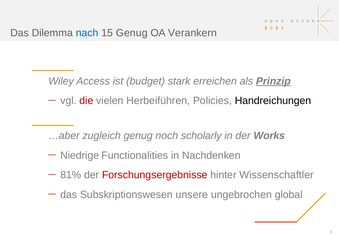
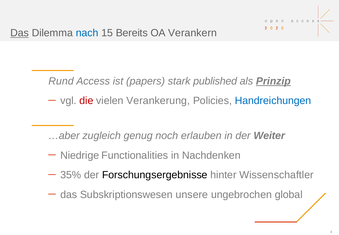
Das underline: none -> present (20, 33)
15 Genug: Genug -> Bereits (132, 33)
Wiley: Wiley -> Rund (61, 81)
budget: budget -> papers (146, 81)
erreichen: erreichen -> published (215, 81)
Herbeiführen: Herbeiführen -> Verankerung (158, 101)
Handreichungen colour: black -> blue (273, 101)
scholarly: scholarly -> erlauben (201, 136)
Works: Works -> Weiter (269, 136)
81%: 81% -> 35% (71, 175)
Forschungsergebnisse colour: red -> black (155, 175)
